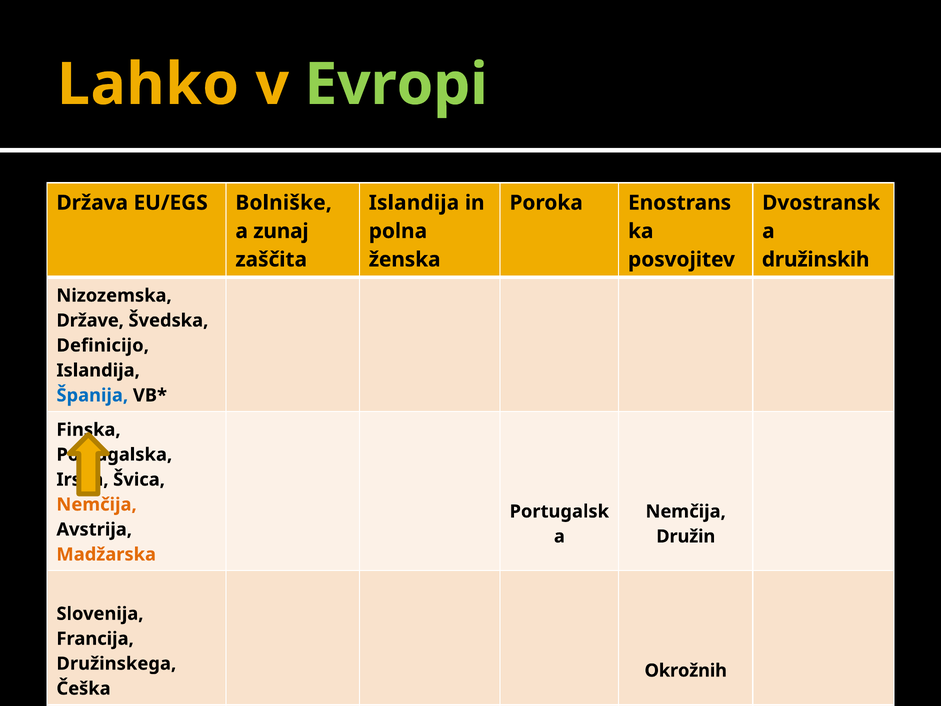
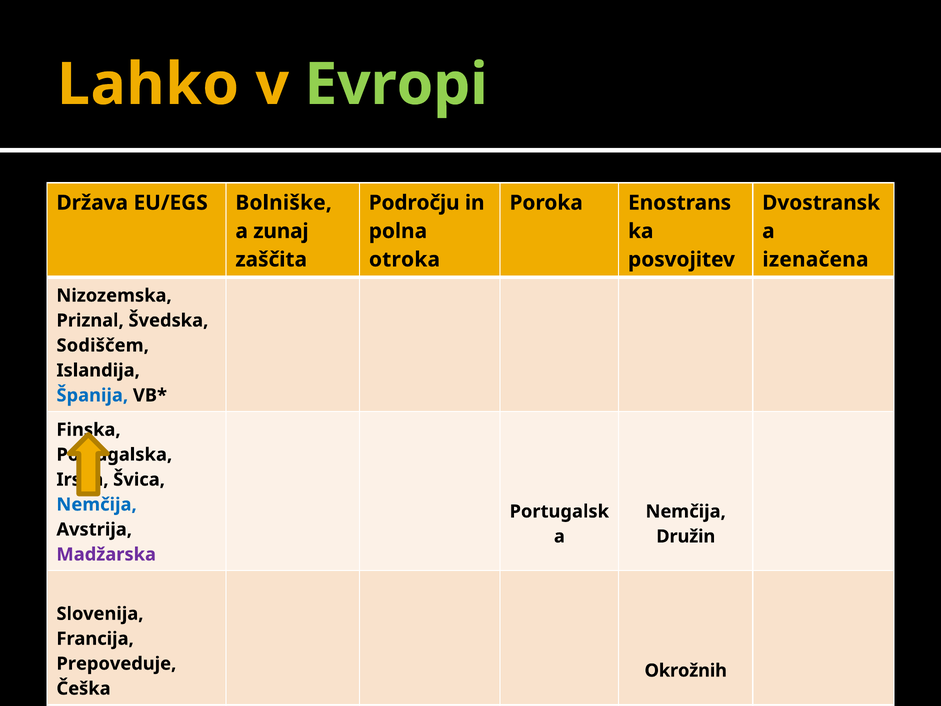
Islandija: Islandija -> Področju (414, 203)
ženska: ženska -> otroka (404, 259)
družinskih: družinskih -> izenačena (815, 259)
Države: Države -> Priznal (90, 320)
Definicijo: Definicijo -> Sodiščem (103, 345)
Nemčija colour: orange -> blue (97, 504)
Madžarska colour: orange -> purple (106, 554)
Družinskega: Družinskega -> Prepoveduje (116, 663)
